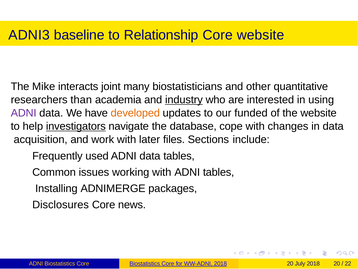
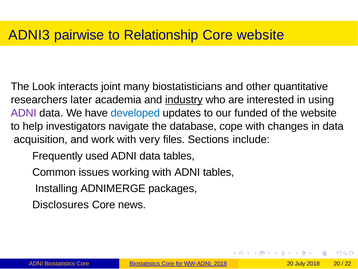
baseline: baseline -> pairwise (79, 35)
Mike: Mike -> Look (44, 86)
than: than -> later (81, 100)
developed colour: orange -> blue (135, 113)
investigators underline: present -> none (76, 126)
later: later -> very (149, 140)
